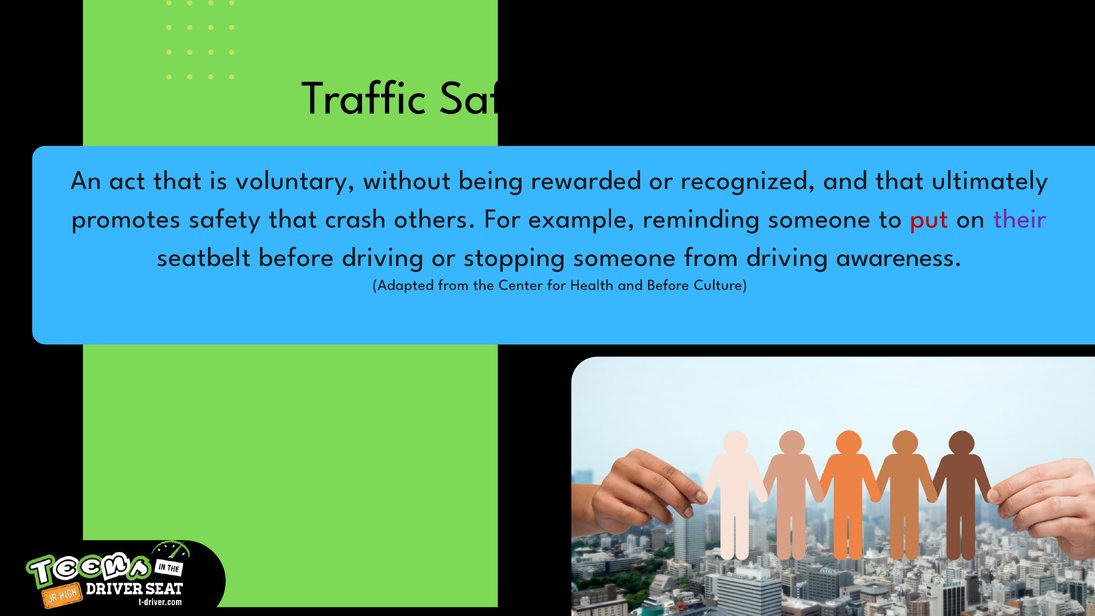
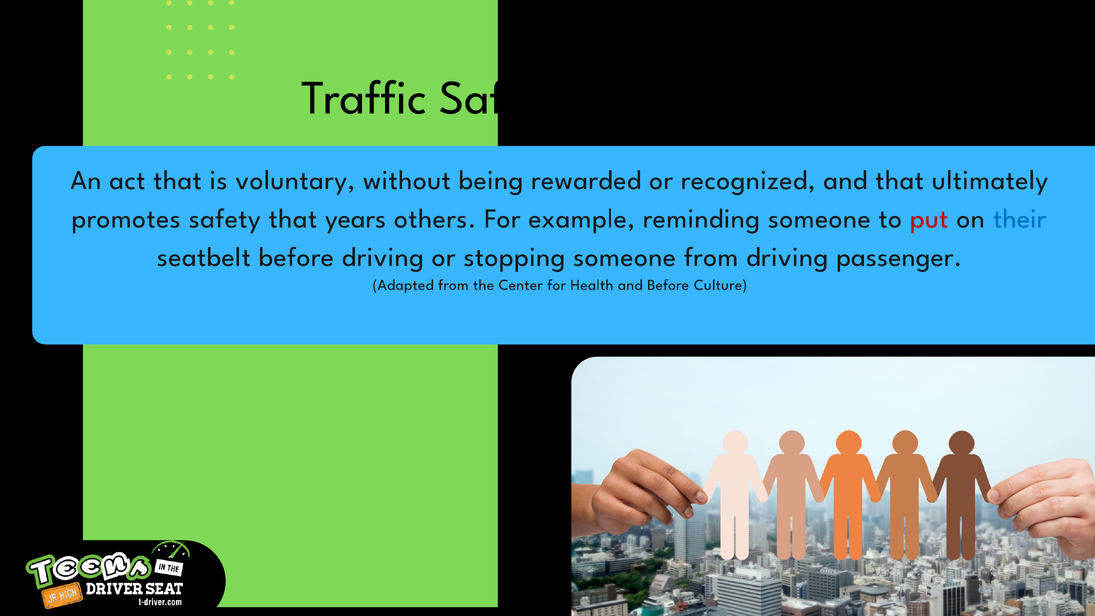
crash: crash -> years (356, 218)
their colour: purple -> blue (1020, 218)
awareness: awareness -> passenger (899, 257)
